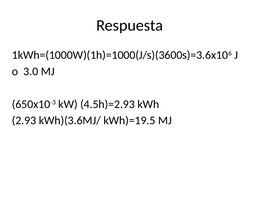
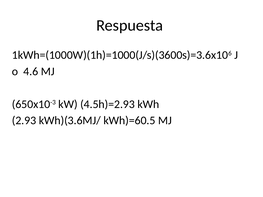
3.0: 3.0 -> 4.6 (31, 72)
kWh)=19.5: kWh)=19.5 -> kWh)=60.5 (129, 121)
